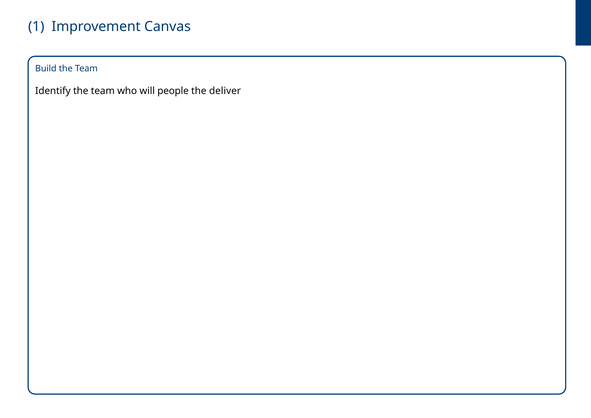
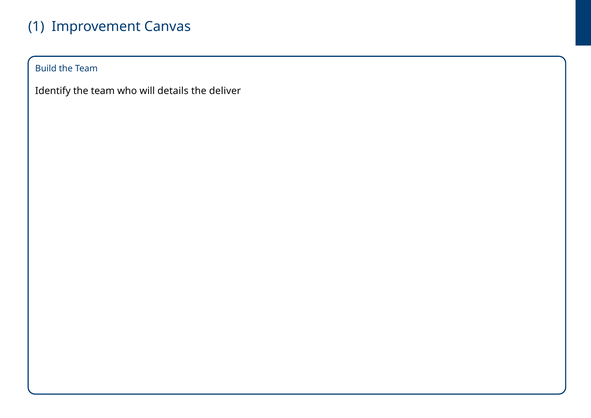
people: people -> details (173, 91)
